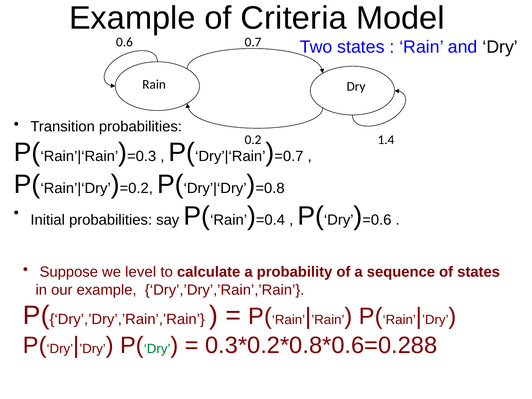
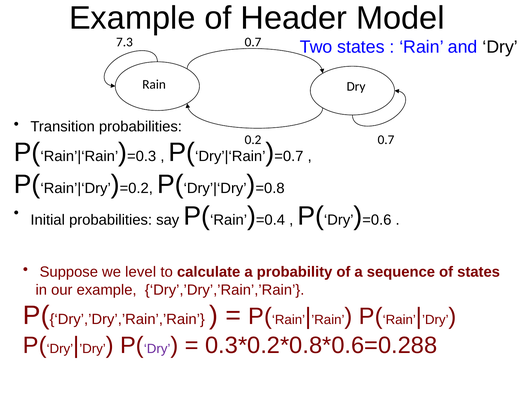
Criteria: Criteria -> Header (294, 18)
0.6: 0.6 -> 7.3 (124, 42)
0.2 1.4: 1.4 -> 0.7 (386, 140)
Dry colour: green -> purple (157, 349)
